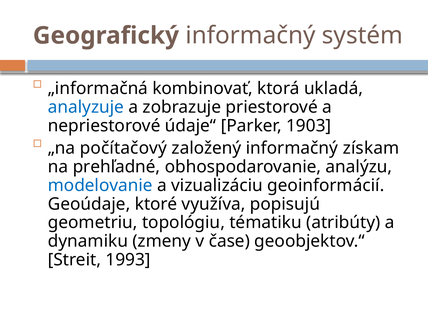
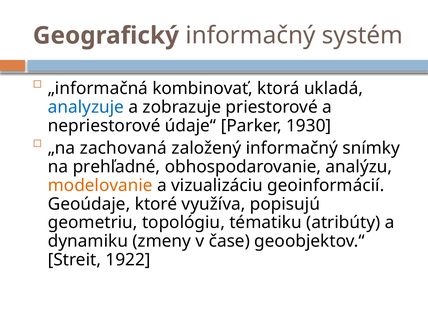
1903: 1903 -> 1930 (309, 126)
počítačový: počítačový -> zachovaná (123, 148)
získam: získam -> snímky (371, 148)
modelovanie colour: blue -> orange (100, 185)
1993: 1993 -> 1922 (128, 260)
